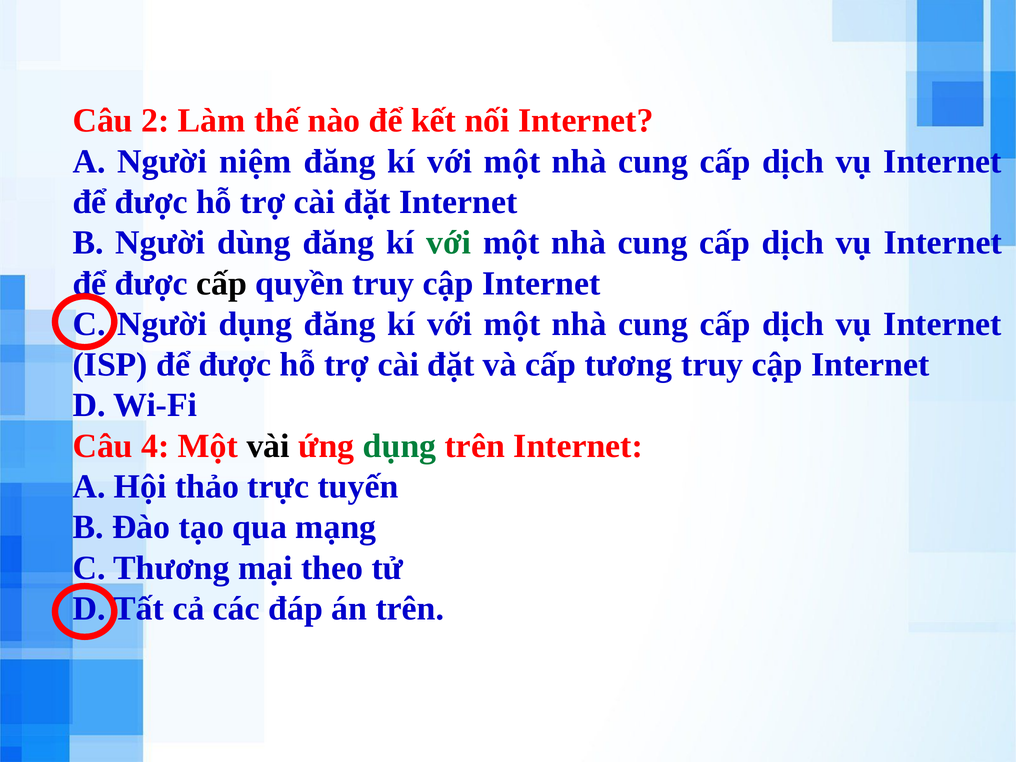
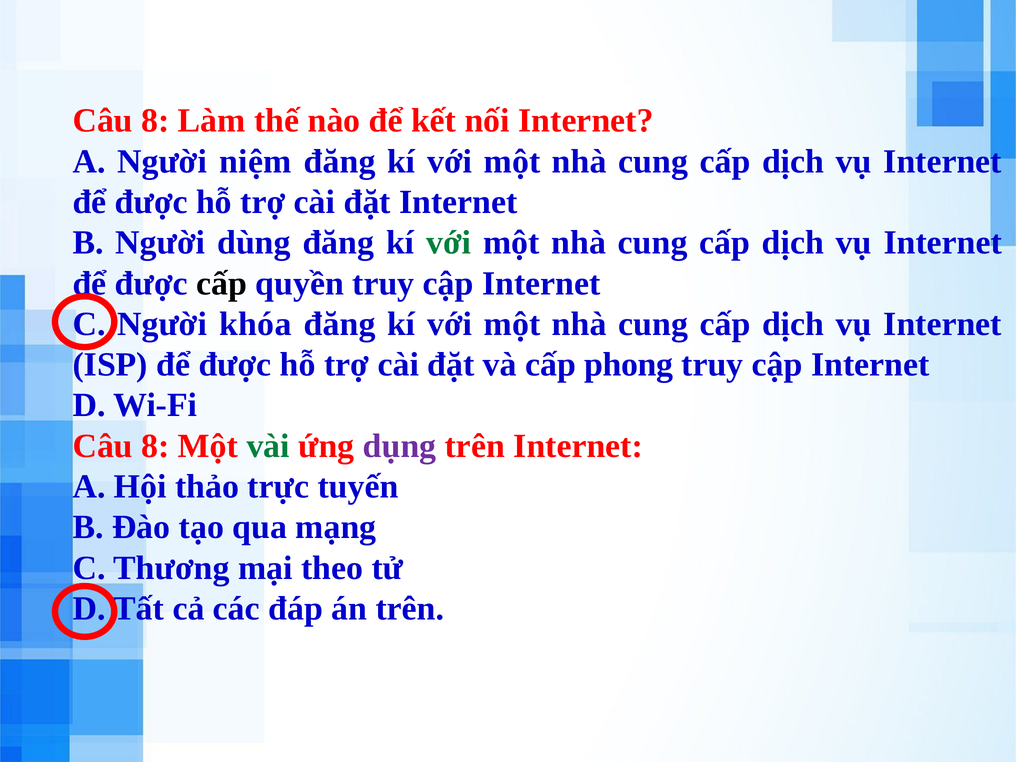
2: 2 -> 8 (155, 121)
Người dụng: dụng -> khóa (255, 324)
tương: tương -> phong (629, 365)
4: 4 -> 8 (155, 446)
vài colour: black -> green (268, 446)
dụng colour: green -> purple (400, 446)
